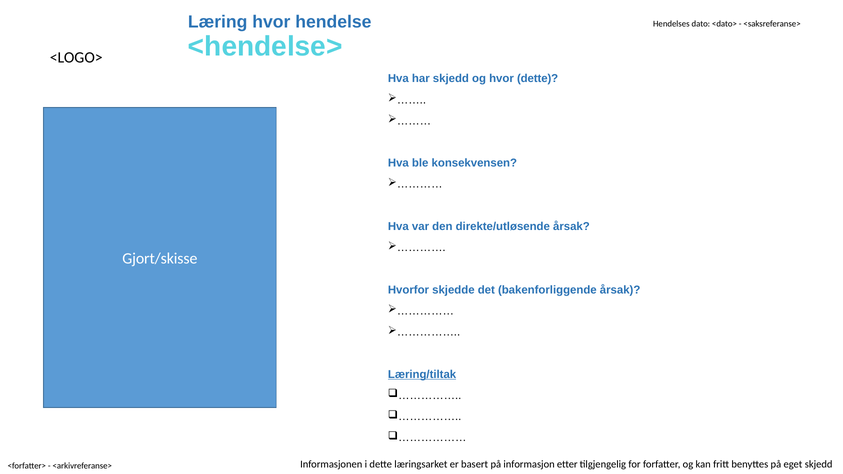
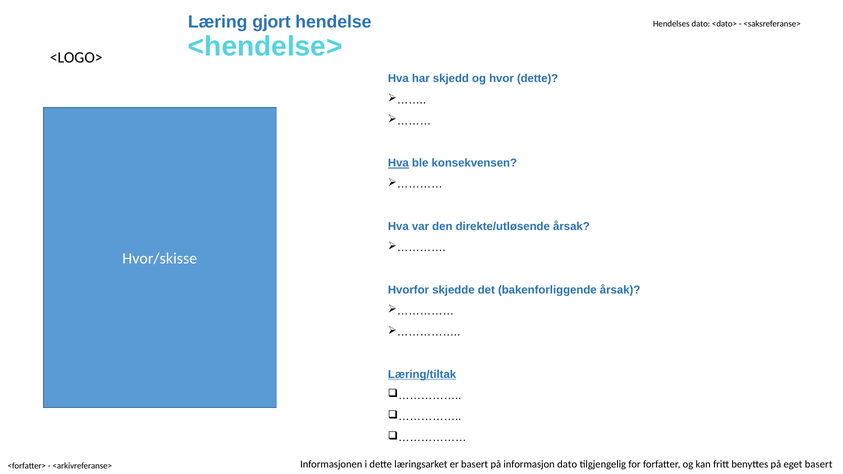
Læring hvor: hvor -> gjort (271, 22)
Hva underline: none -> present (398, 163)
Gjort/skisse: Gjort/skisse -> Hvor/skisse (160, 259)
informasjon etter: etter -> dato (567, 464)
eget skjedd: skjedd -> basert (819, 464)
